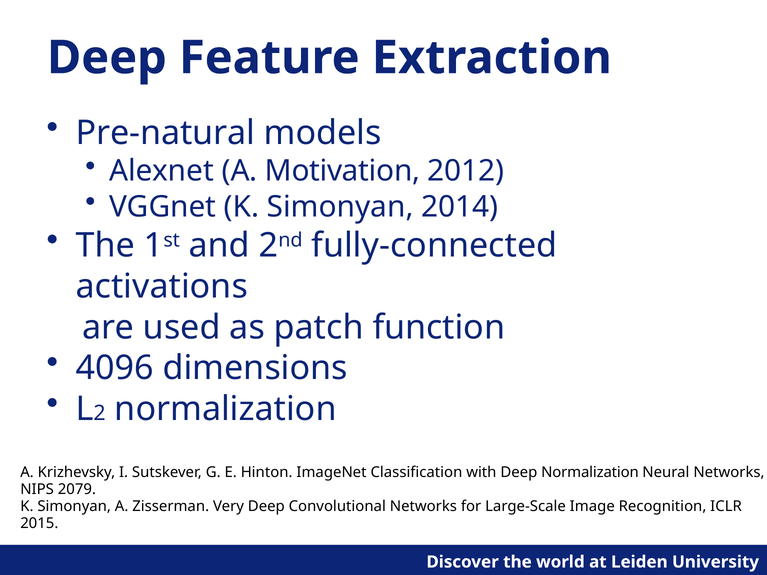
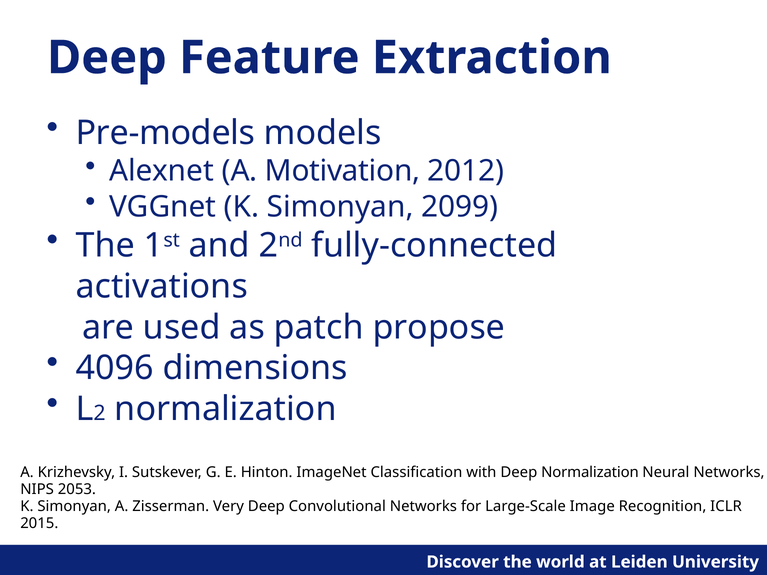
Pre-natural: Pre-natural -> Pre-models (165, 133)
2014: 2014 -> 2099 (460, 207)
function: function -> propose (439, 327)
2079: 2079 -> 2053 (77, 490)
